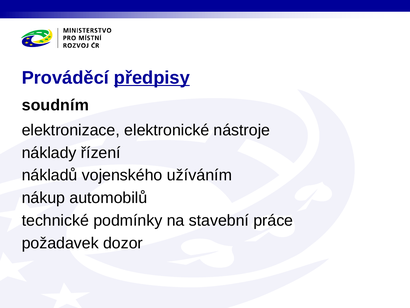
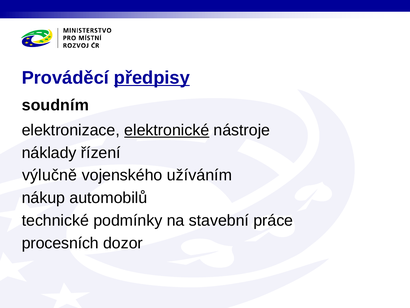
elektronické underline: none -> present (167, 130)
nákladů: nákladů -> výlučně (50, 175)
požadavek: požadavek -> procesních (60, 243)
